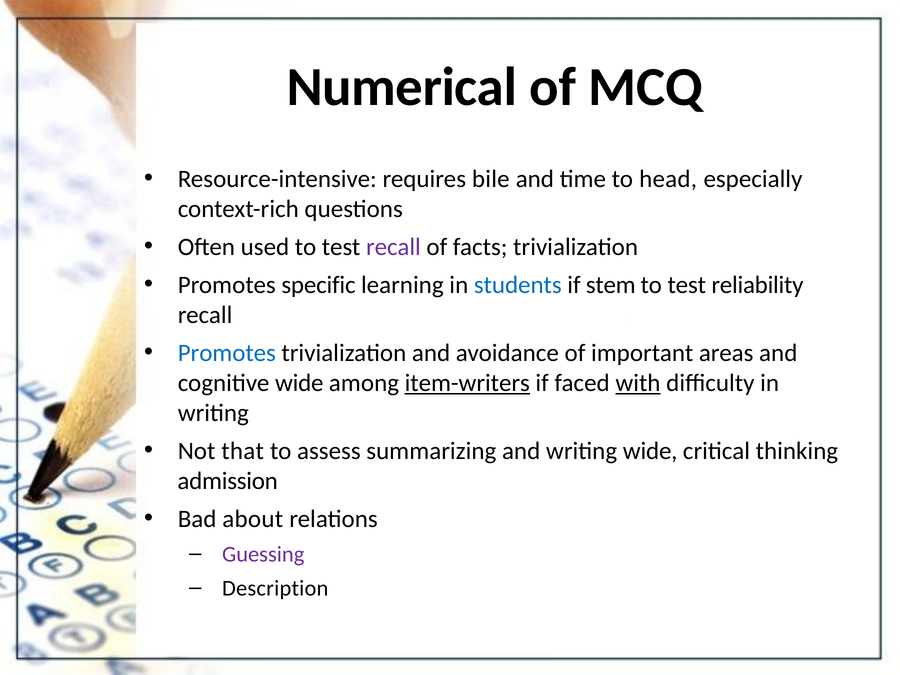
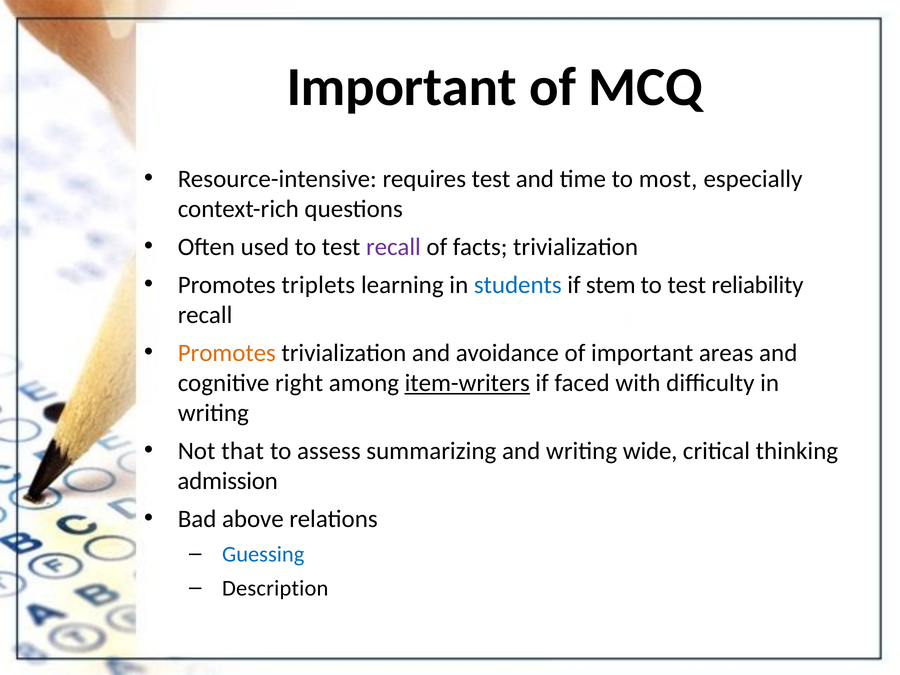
Numerical: Numerical -> Important (402, 87)
requires bile: bile -> test (491, 179)
head: head -> most (668, 179)
specific: specific -> triplets (318, 285)
Promotes colour: blue -> orange (227, 353)
cognitive wide: wide -> right (299, 383)
with underline: present -> none (638, 383)
about: about -> above (253, 519)
Guessing colour: purple -> blue (263, 554)
